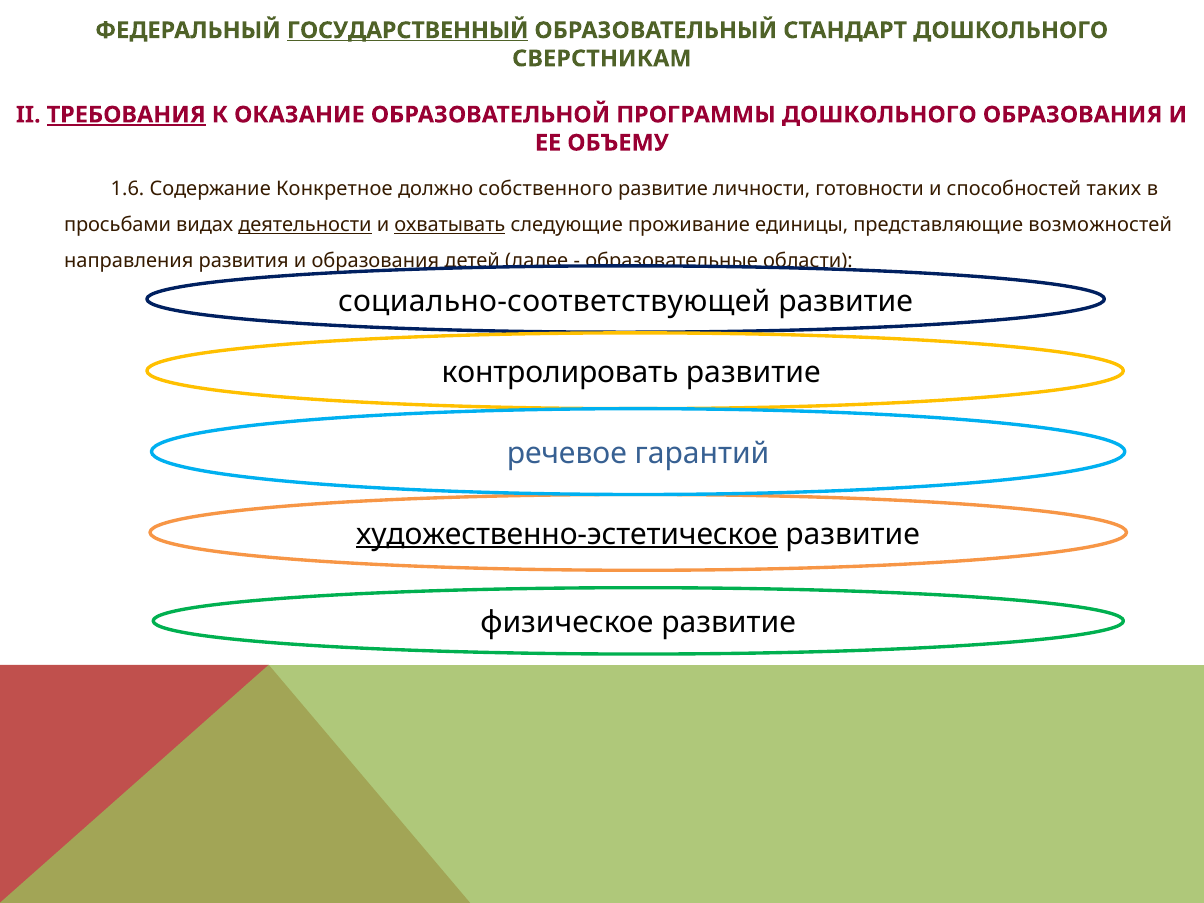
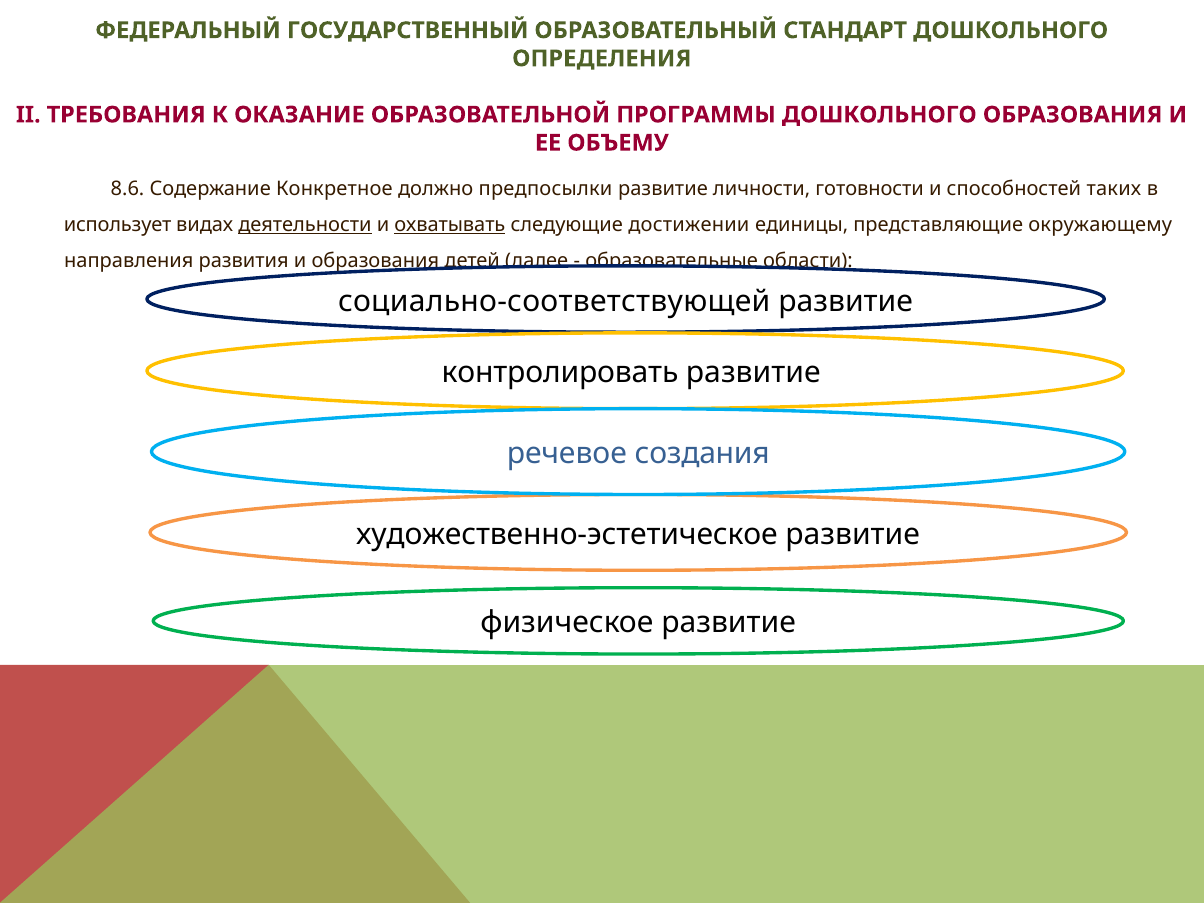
ГОСУДАРСТВЕННЫЙ underline: present -> none (408, 30)
СВЕРСТНИКАМ: СВЕРСТНИКАМ -> ОПРЕДЕЛЕНИЯ (602, 59)
ТРЕБОВАНИЯ underline: present -> none (126, 115)
1.6: 1.6 -> 8.6 (128, 189)
собственного: собственного -> предпосылки (546, 189)
просьбами: просьбами -> использует (118, 225)
проживание: проживание -> достижении (689, 225)
возможностей: возможностей -> окружающему (1100, 225)
гарантий: гарантий -> создания (702, 454)
художественно-эстетическое underline: present -> none (567, 534)
